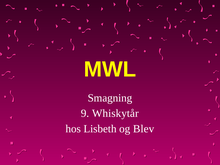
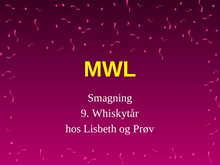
Blev: Blev -> Prøv (144, 129)
